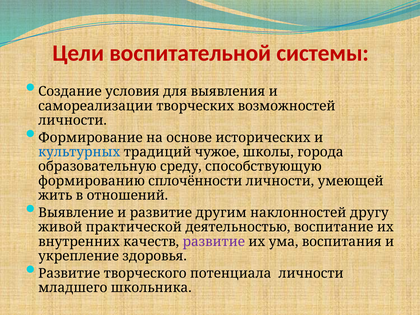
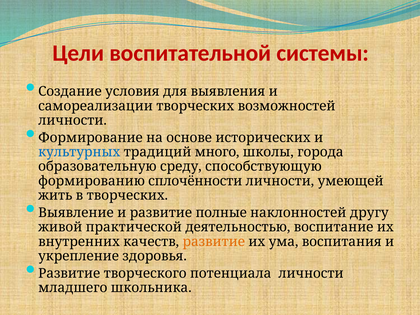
чужое: чужое -> много (217, 152)
в отношений: отношений -> творческих (127, 196)
другим: другим -> полные (221, 213)
развитие colour: purple -> orange (214, 242)
